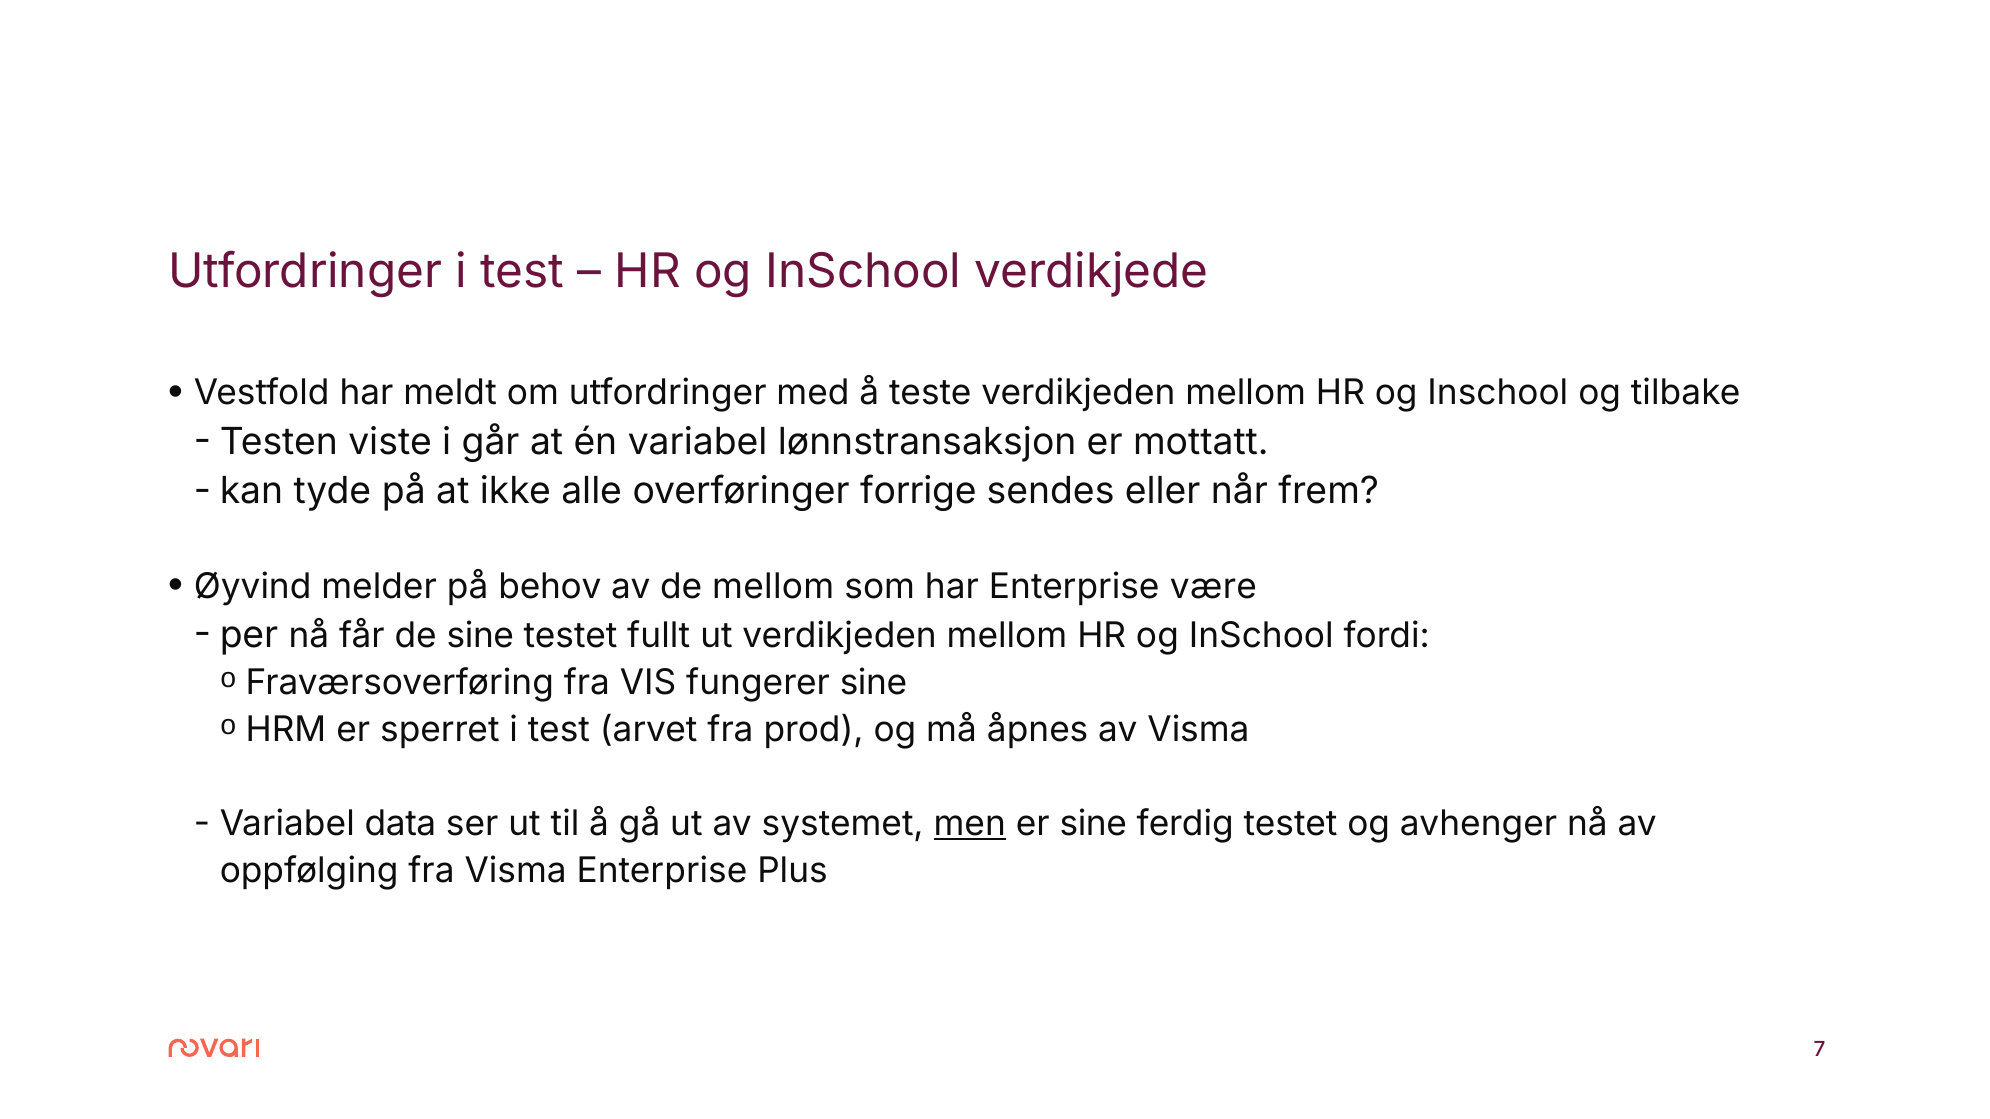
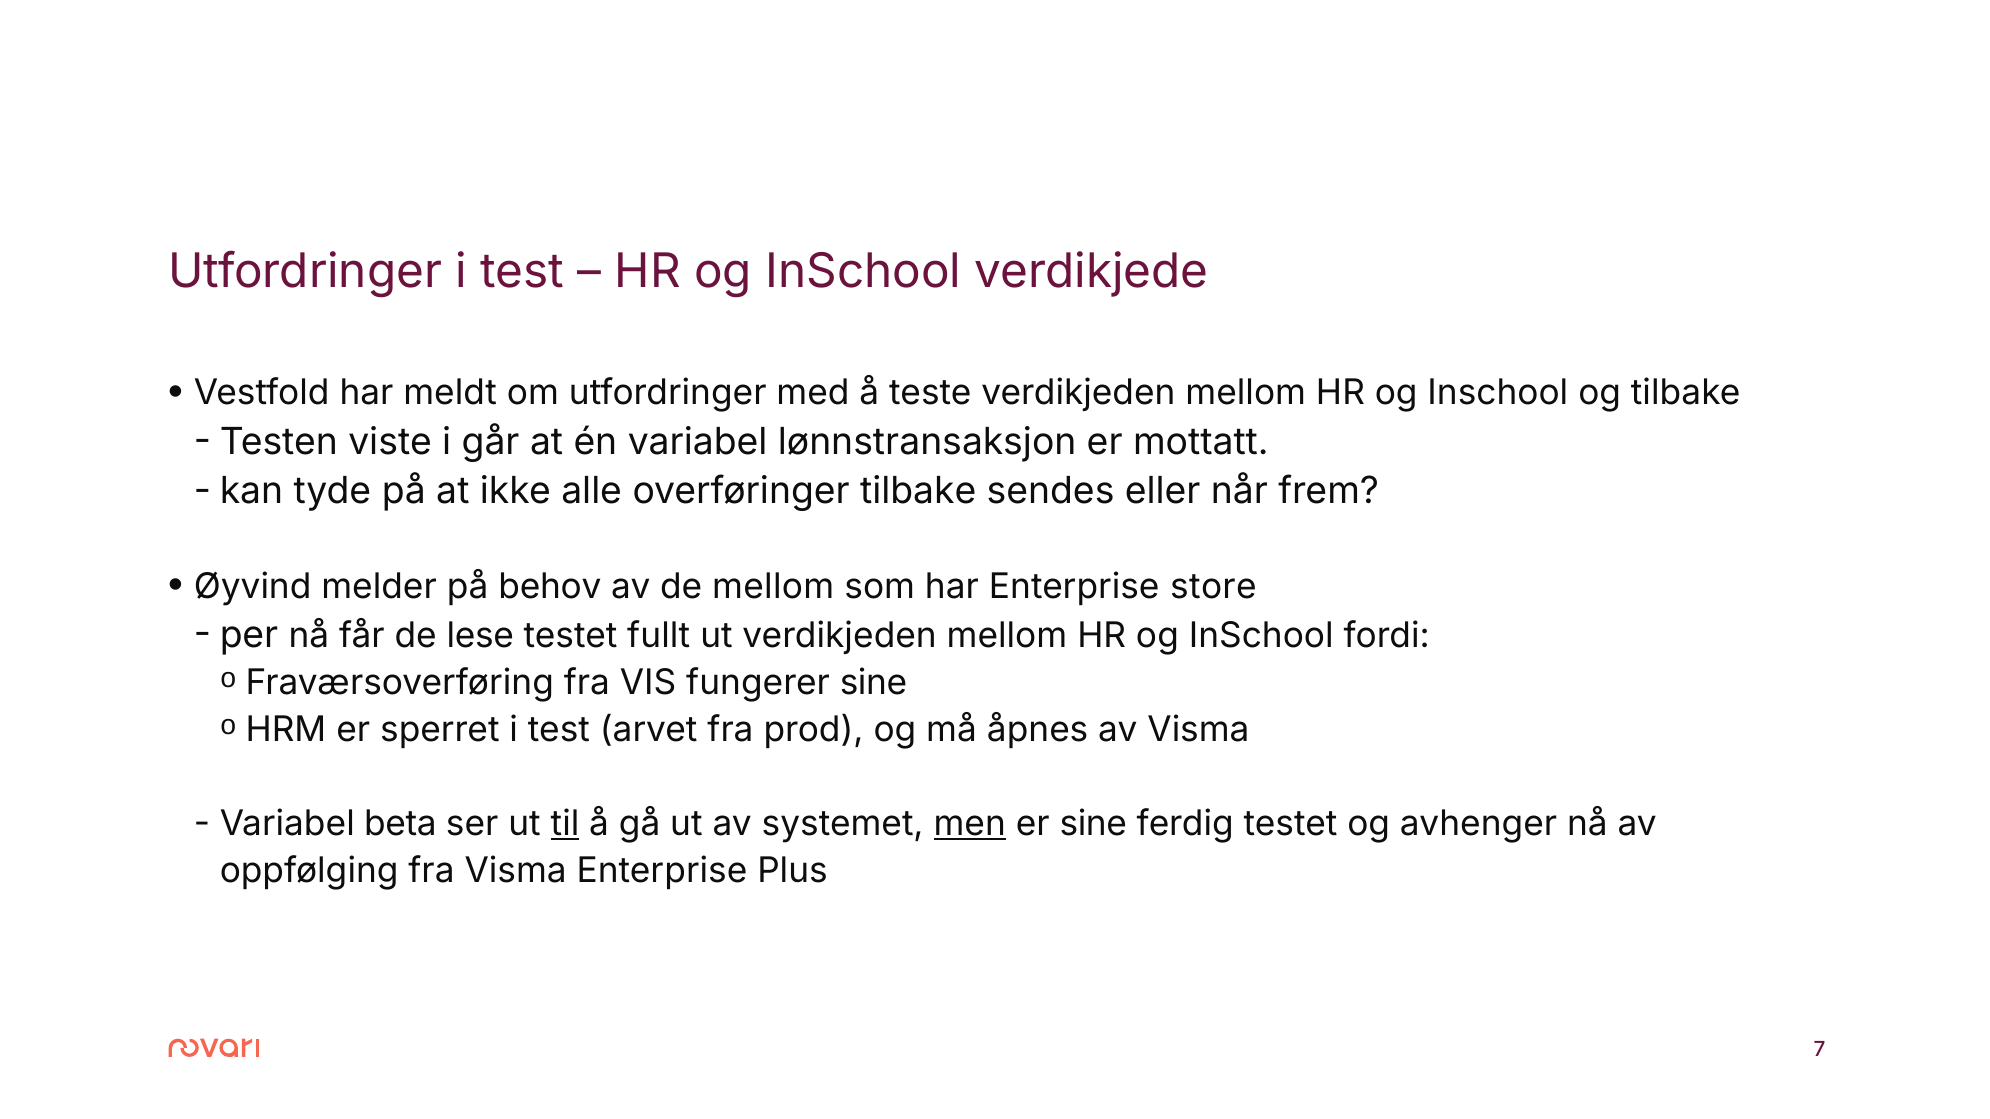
overføringer forrige: forrige -> tilbake (918, 492)
være: være -> store (1213, 587)
de sine: sine -> lese (480, 636)
data: data -> beta (400, 824)
til underline: none -> present (565, 824)
